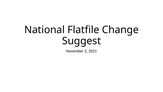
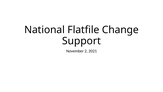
Suggest: Suggest -> Support (81, 41)
